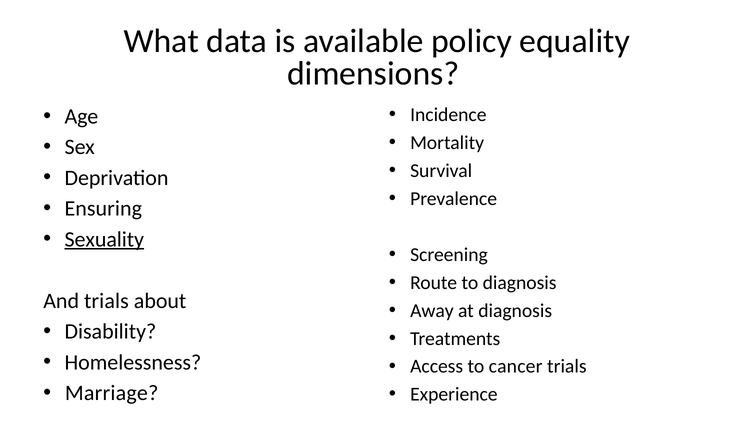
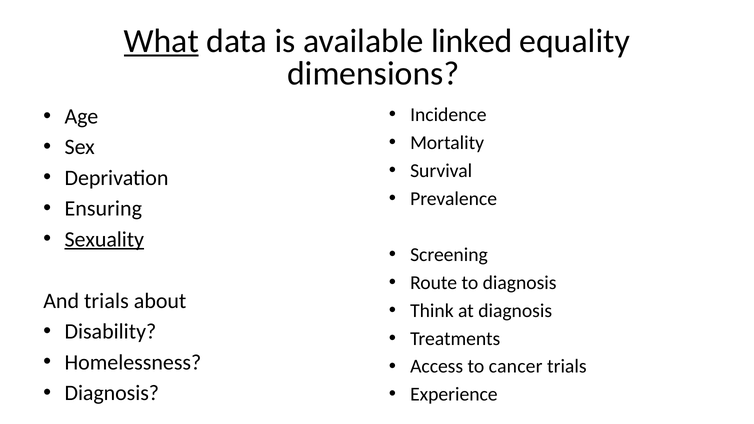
What underline: none -> present (161, 41)
policy: policy -> linked (472, 41)
Away: Away -> Think (432, 311)
Marriage: Marriage -> Diagnosis (112, 393)
